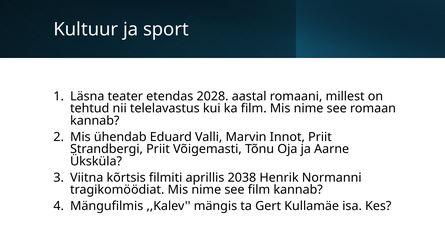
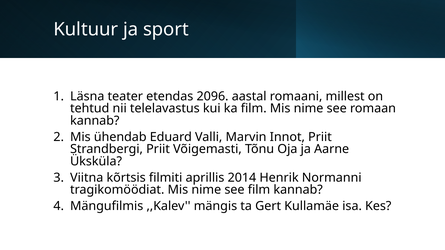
2028: 2028 -> 2096 (213, 96)
2038: 2038 -> 2014 (242, 178)
